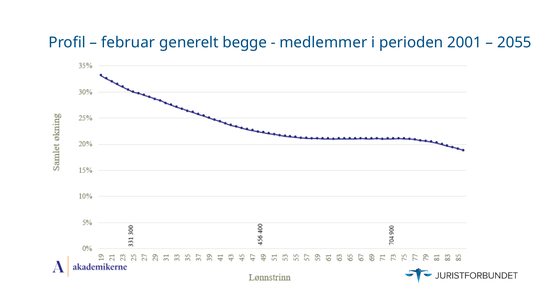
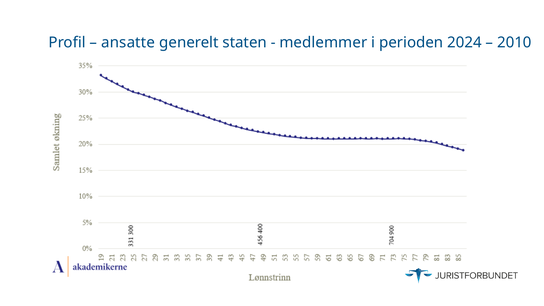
februar: februar -> ansatte (128, 43)
begge: begge -> staten (245, 43)
2001: 2001 -> 2024 (464, 43)
2055: 2055 -> 2010 (514, 43)
